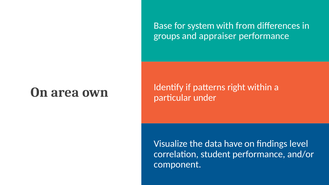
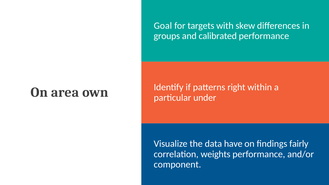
Base: Base -> Goal (163, 26)
system: system -> targets (201, 26)
from: from -> skew (245, 26)
appraiser: appraiser -> calibrated (218, 36)
level: level -> fairly (299, 144)
student: student -> weights (216, 154)
